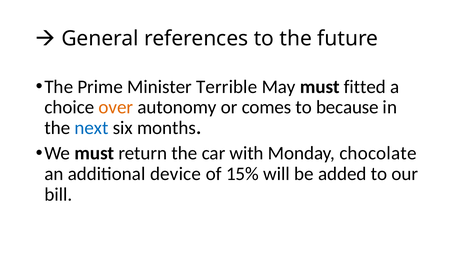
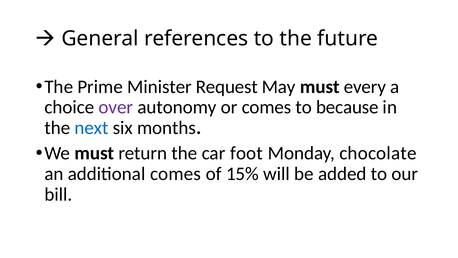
Terrible: Terrible -> Request (227, 87)
fitted: fitted -> every (365, 87)
over colour: orange -> purple (116, 107)
with: with -> foot (246, 153)
additional device: device -> comes (176, 174)
